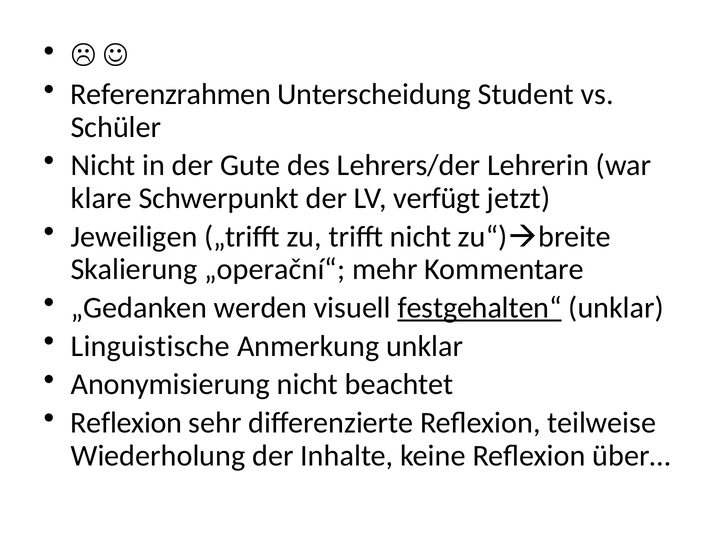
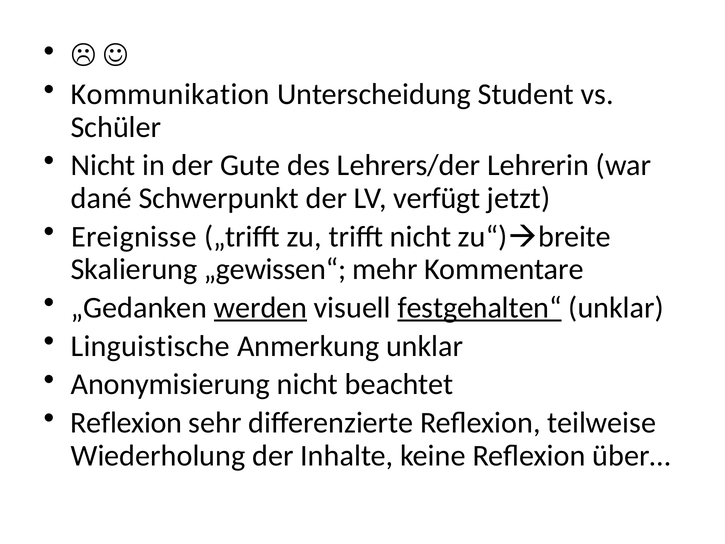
Referenzrahmen: Referenzrahmen -> Kommunikation (170, 94)
klare: klare -> dané (101, 198)
Jeweiligen: Jeweiligen -> Ereignisse (134, 236)
„operační“: „operační“ -> „gewissen“ (275, 269)
werden underline: none -> present (260, 307)
